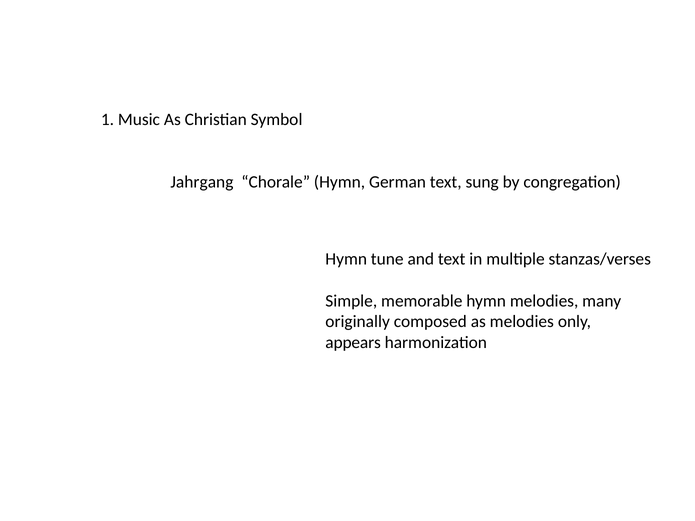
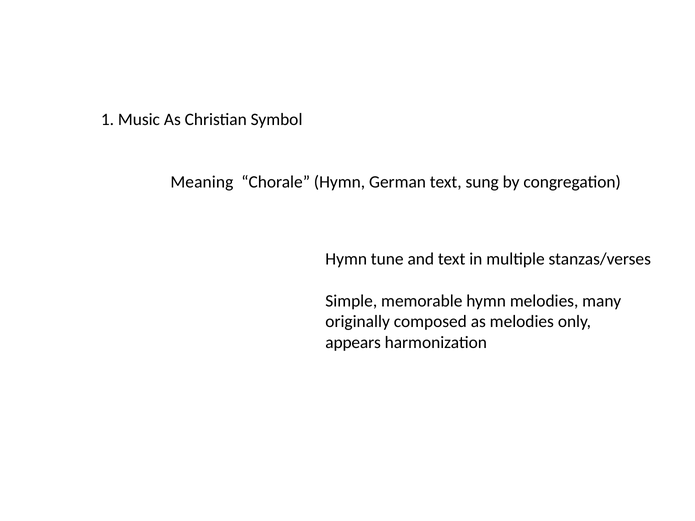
Jahrgang: Jahrgang -> Meaning (202, 182)
